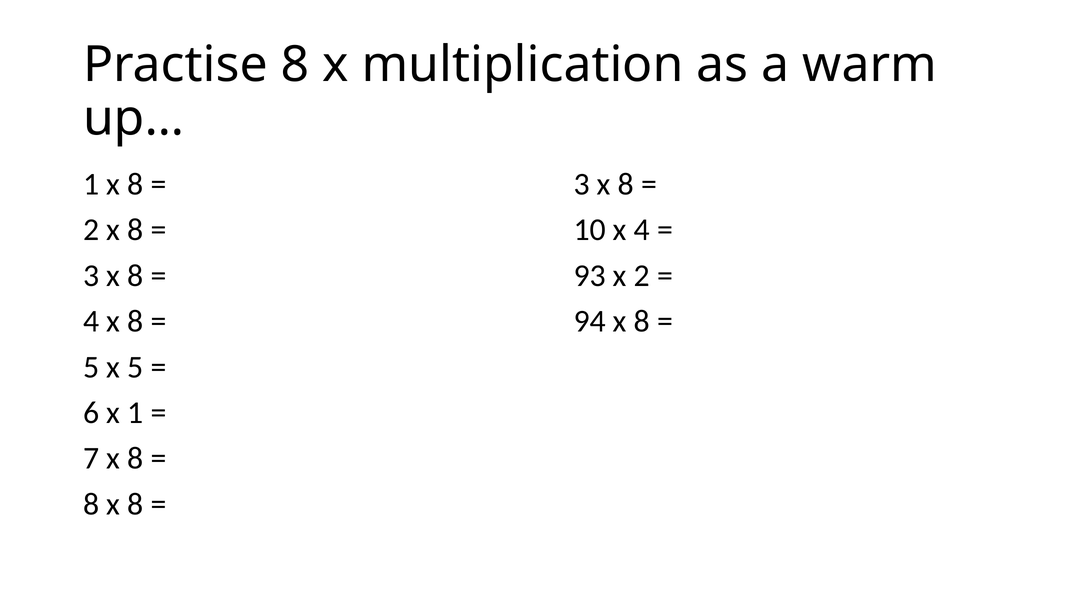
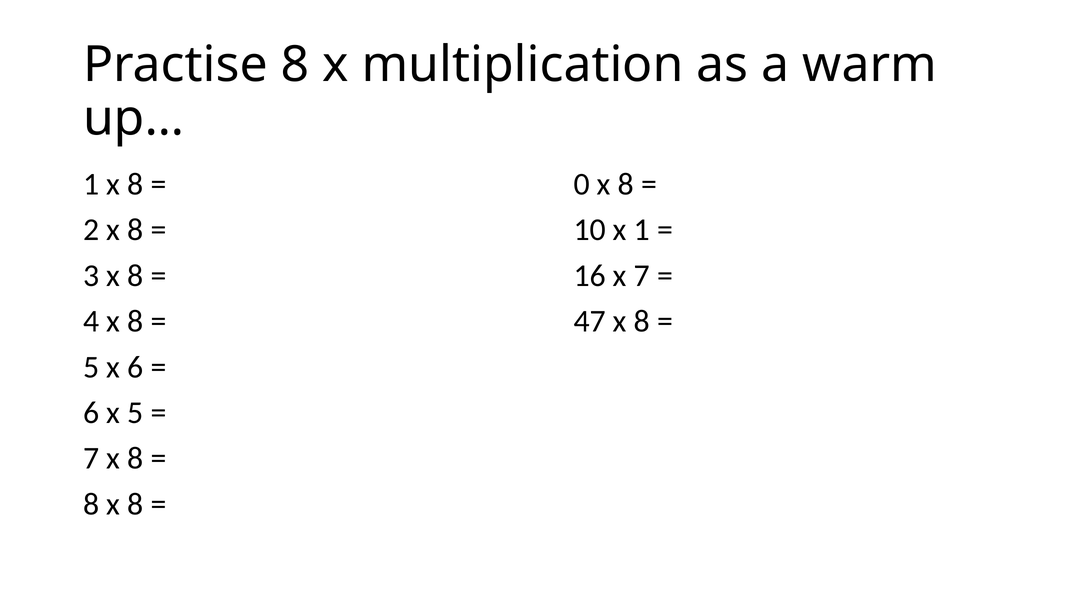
3: 3 -> 0 (582, 184)
x 4: 4 -> 1 (642, 230)
93: 93 -> 16 (590, 276)
x 2: 2 -> 7 (642, 276)
94: 94 -> 47 (590, 321)
x 5: 5 -> 6 (135, 367)
x 1: 1 -> 5 (135, 413)
